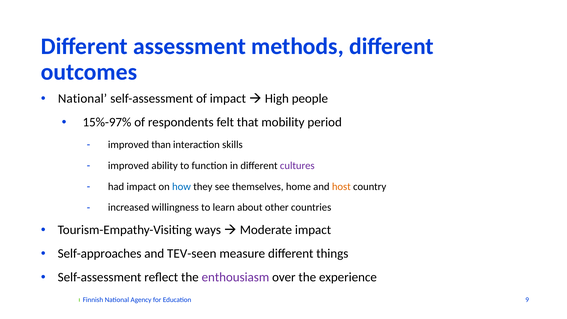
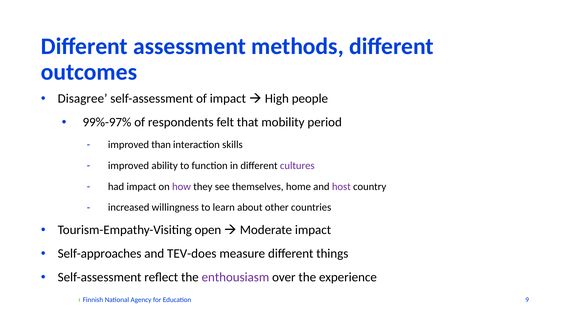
National: National -> Disagree (83, 99)
15%-97%: 15%-97% -> 99%-97% (107, 122)
how colour: blue -> purple (182, 186)
host colour: orange -> purple (341, 186)
ways: ways -> open (208, 230)
TEV-seen: TEV-seen -> TEV-does (192, 253)
